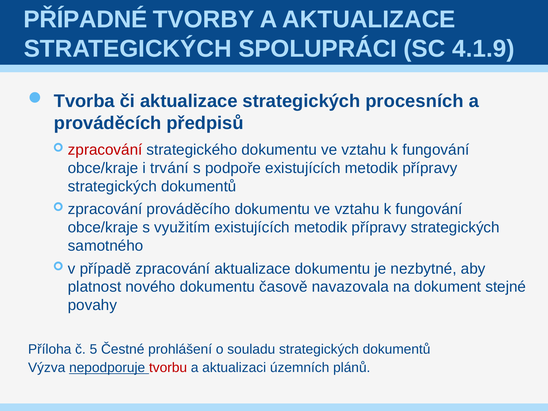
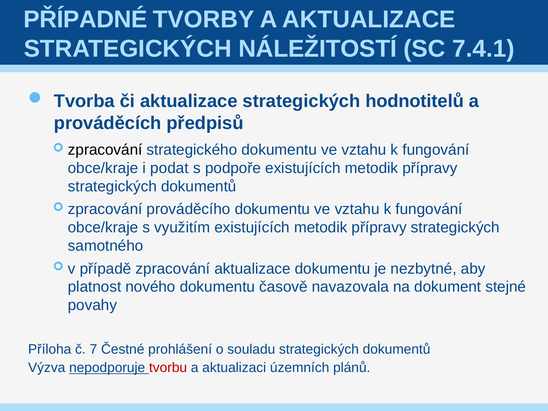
SPOLUPRÁCI: SPOLUPRÁCI -> NÁLEŽITOSTÍ (318, 49)
4.1.9: 4.1.9 -> 7.4.1 (483, 49)
procesních: procesních -> hodnotitelů (415, 101)
zpracování colour: red -> black (105, 150)
trvání: trvání -> podat (169, 168)
5: 5 -> 7 (93, 349)
